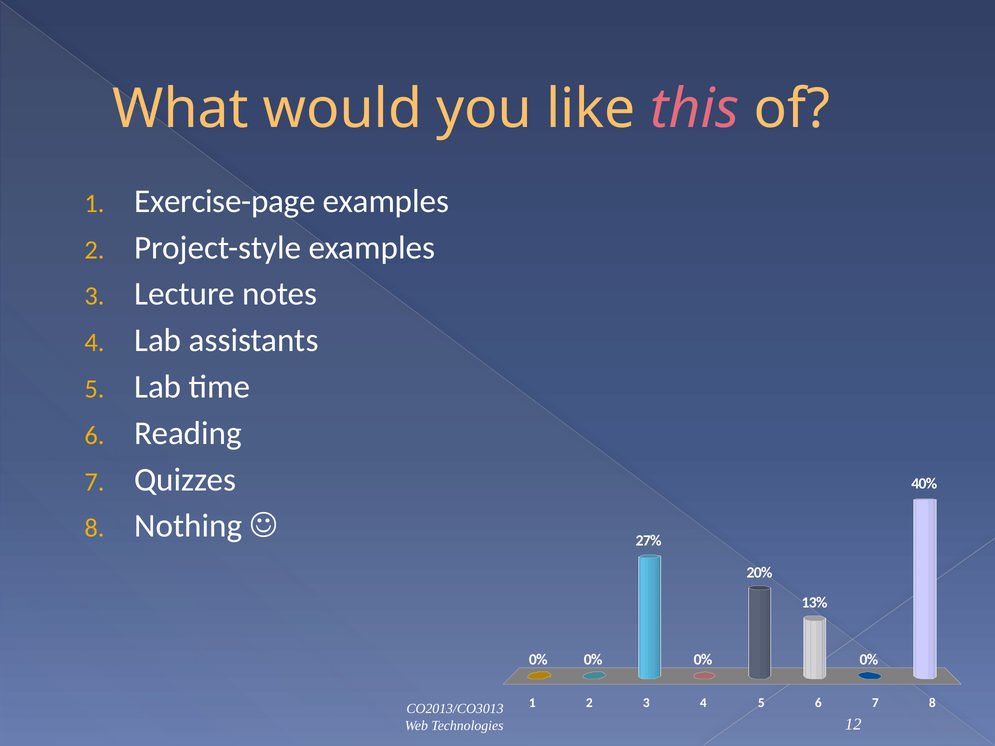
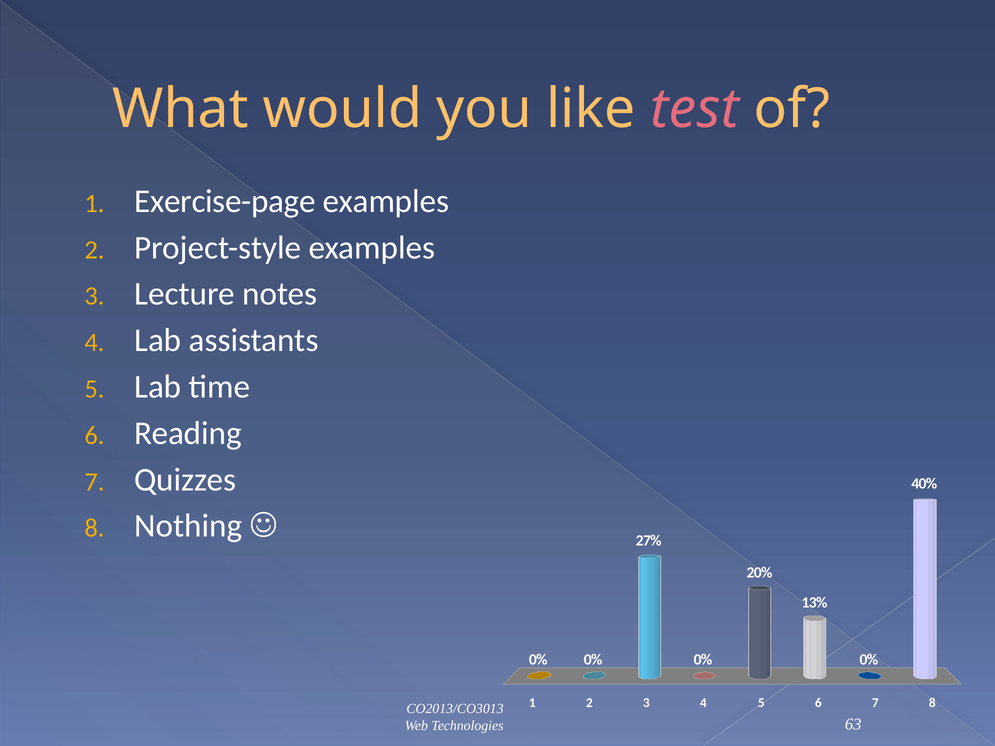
this: this -> test (695, 109)
12: 12 -> 63 (853, 724)
